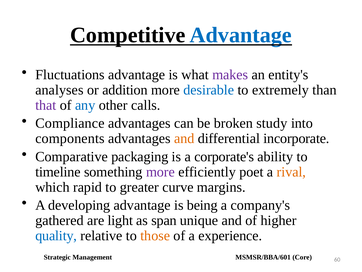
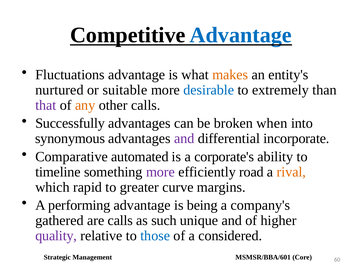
makes colour: purple -> orange (230, 75)
analyses: analyses -> nurtured (59, 90)
addition: addition -> suitable (125, 90)
any colour: blue -> orange (85, 105)
Compliance: Compliance -> Successfully (70, 123)
study: study -> when (272, 123)
components: components -> synonymous (70, 138)
and colour: orange -> purple (184, 138)
packaging: packaging -> automated (140, 156)
poet: poet -> road (251, 172)
developing: developing -> performing (79, 205)
are light: light -> calls (120, 220)
span: span -> such (164, 220)
quality colour: blue -> purple (56, 235)
those colour: orange -> blue (155, 235)
experience: experience -> considered (230, 235)
